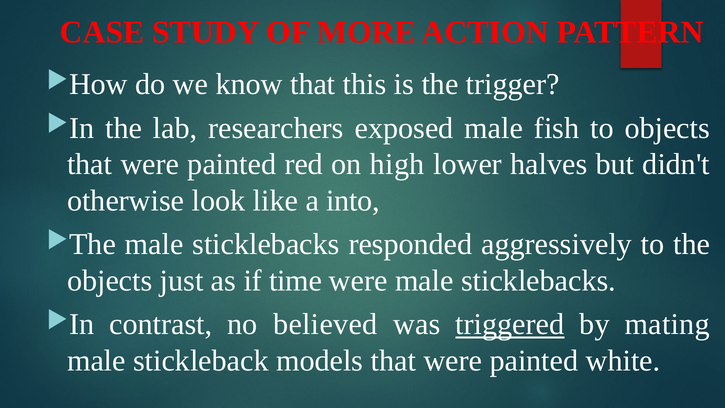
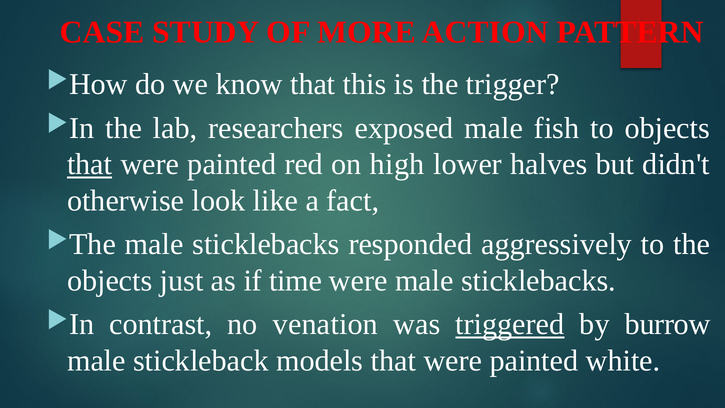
that underline: none -> present (90, 164)
into: into -> fact (353, 201)
believed: believed -> venation (325, 324)
mating: mating -> burrow (668, 324)
